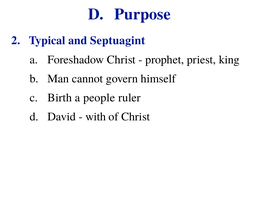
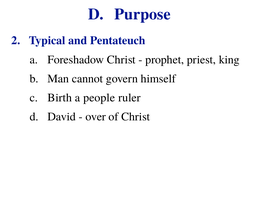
Septuagint: Septuagint -> Pentateuch (118, 41)
with: with -> over (96, 117)
